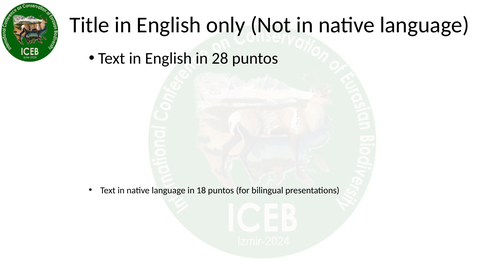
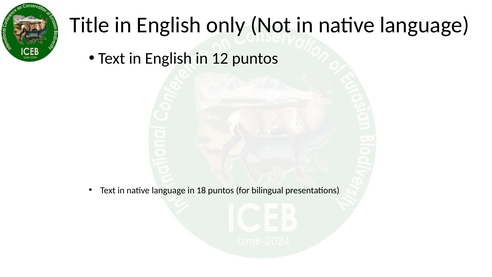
28: 28 -> 12 (220, 58)
